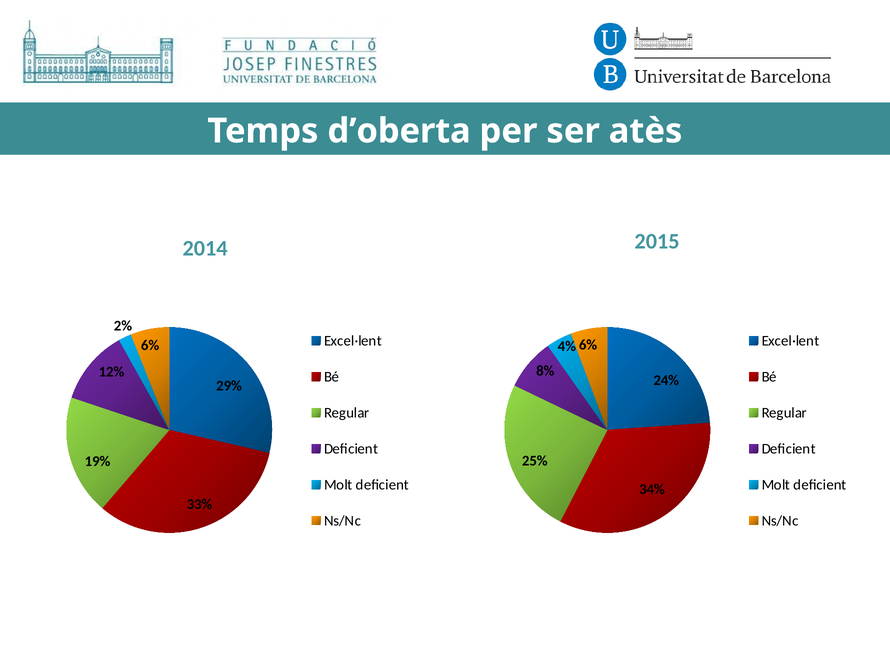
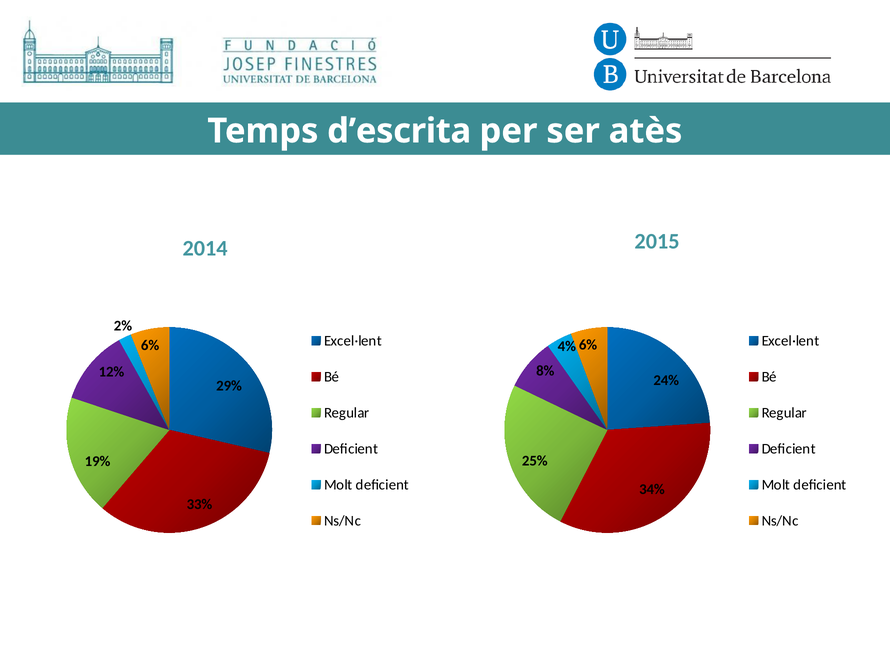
d’oberta: d’oberta -> d’escrita (399, 131)
